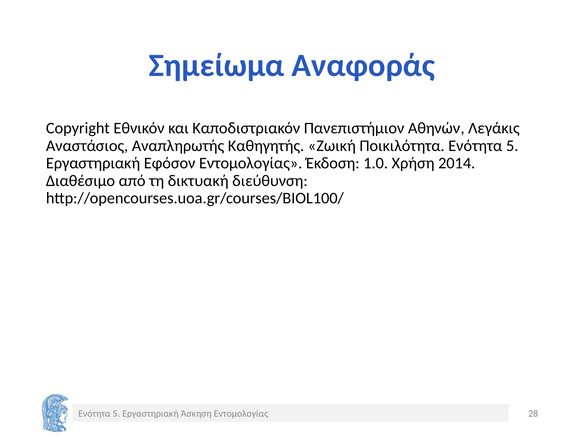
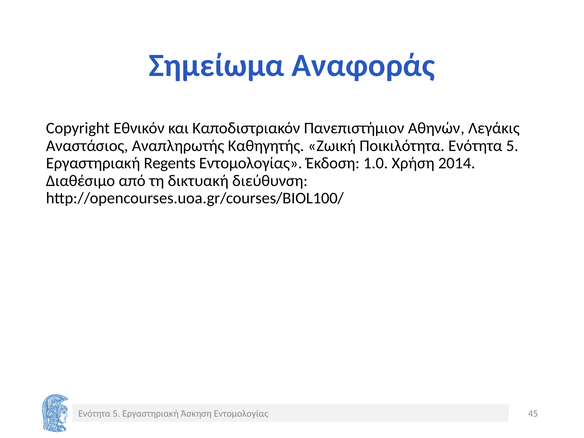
Εφόσον: Εφόσον -> Regents (170, 163)
28: 28 -> 45 (533, 414)
